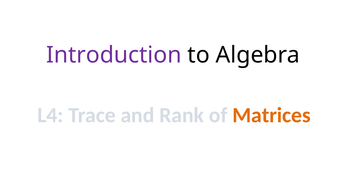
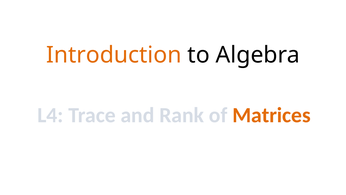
Introduction colour: purple -> orange (114, 55)
